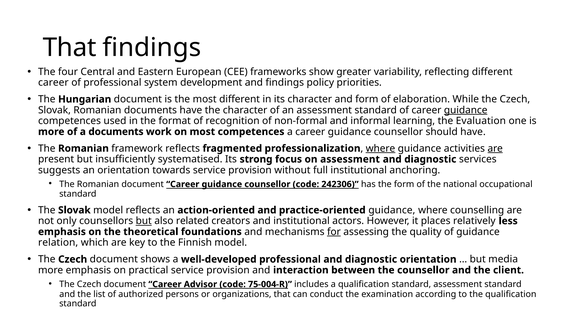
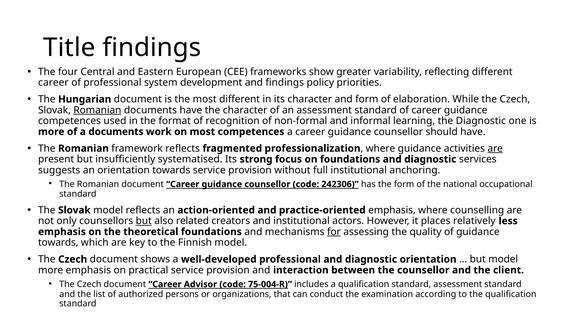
That: That -> Title (69, 48)
Romanian underline: none -> present (97, 110)
guidance underline: present -> none (466, 110)
the Evaluation: Evaluation -> Diagnostic (481, 121)
where underline: present -> none (380, 149)
on assessment: assessment -> foundations (350, 159)
practice-oriented guidance: guidance -> emphasis (392, 210)
relation: relation -> towards (58, 243)
but media: media -> model (503, 260)
